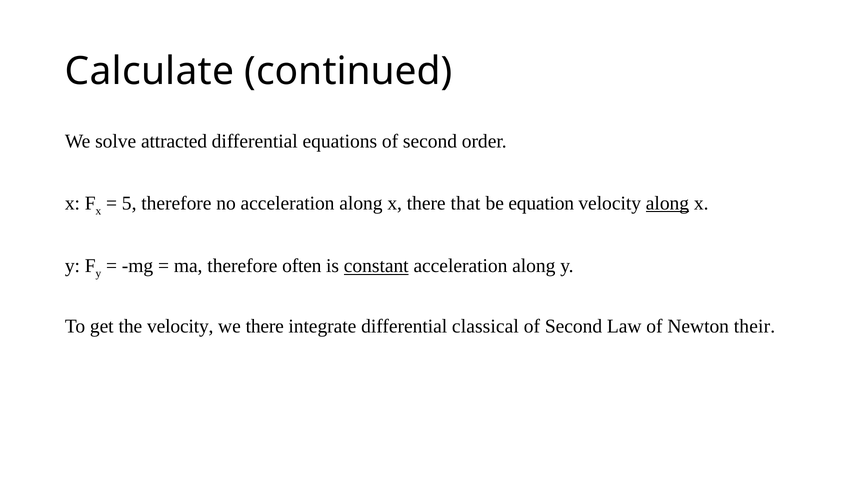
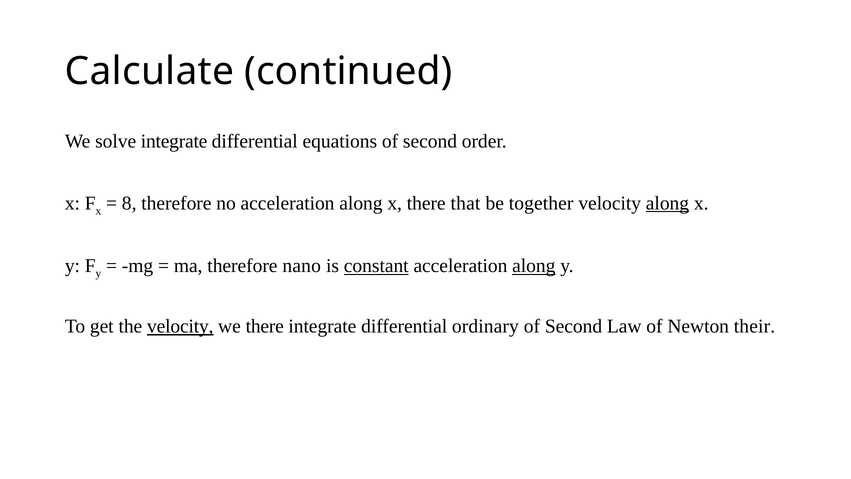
solve attracted: attracted -> integrate (174, 141)
5: 5 -> 8 (129, 203)
equation: equation -> together (541, 203)
often: often -> nano (302, 266)
along underline: none -> present (534, 266)
velocity underline: none -> present (180, 326)
classical: classical -> ordinary (485, 326)
